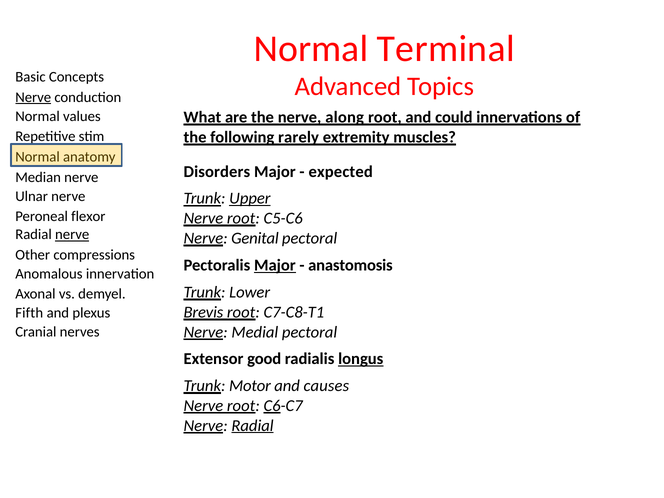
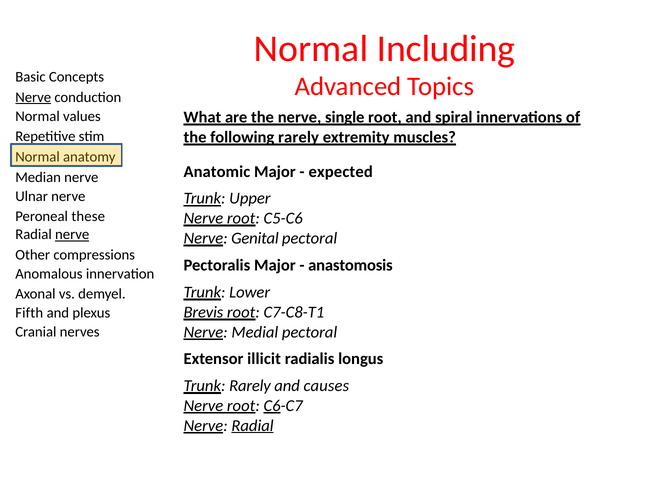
Terminal: Terminal -> Including (446, 49)
along: along -> single (345, 117)
could: could -> spiral (454, 117)
Disorders: Disorders -> Anatomic (217, 172)
Upper underline: present -> none (250, 198)
flexor: flexor -> these (88, 216)
Major underline: present -> none (275, 265)
good: good -> illicit (264, 359)
longus underline: present -> none (361, 359)
Trunk Motor: Motor -> Rarely (250, 386)
